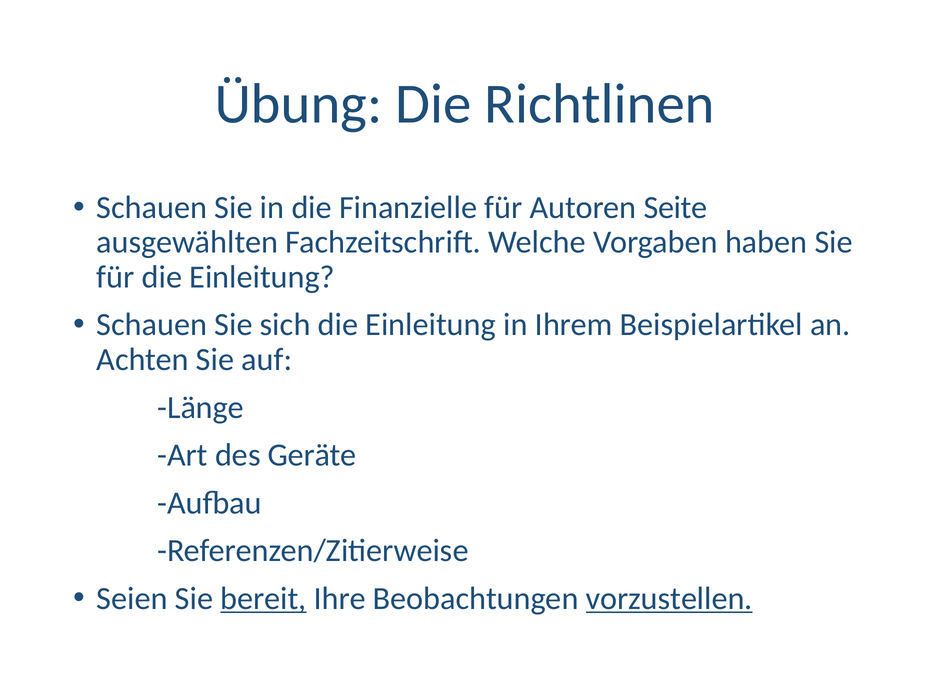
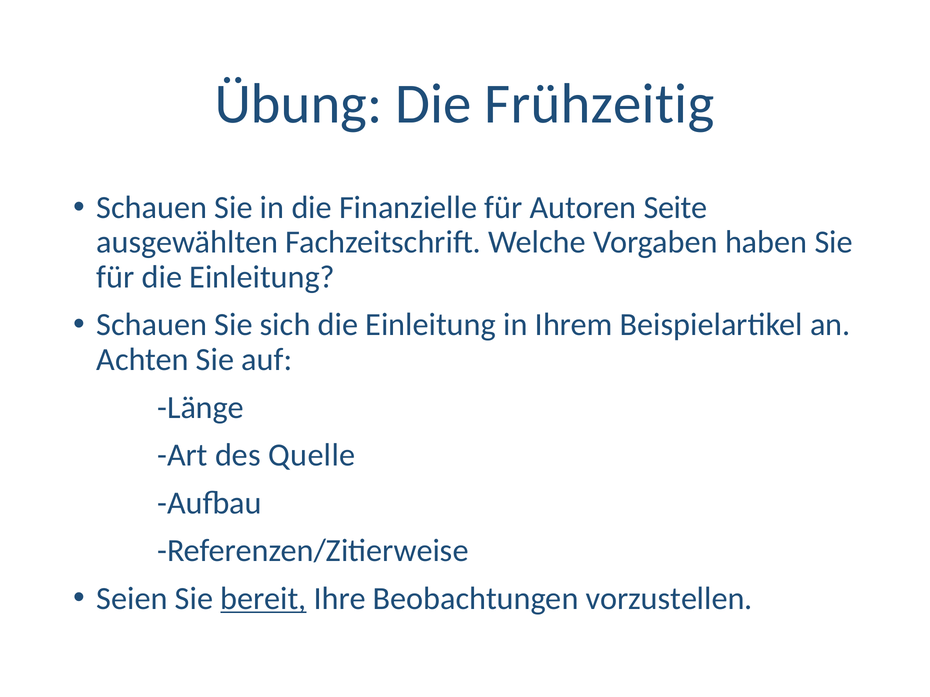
Richtlinen: Richtlinen -> Frühzeitig (599, 104)
Geräte: Geräte -> Quelle (312, 455)
vorzustellen underline: present -> none (669, 599)
